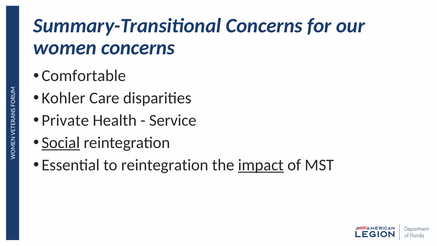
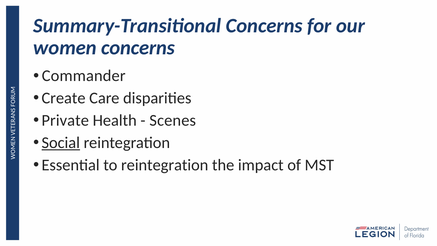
Comfortable: Comfortable -> Commander (84, 76)
Kohler: Kohler -> Create (64, 98)
Service: Service -> Scenes (173, 120)
impact underline: present -> none (261, 165)
